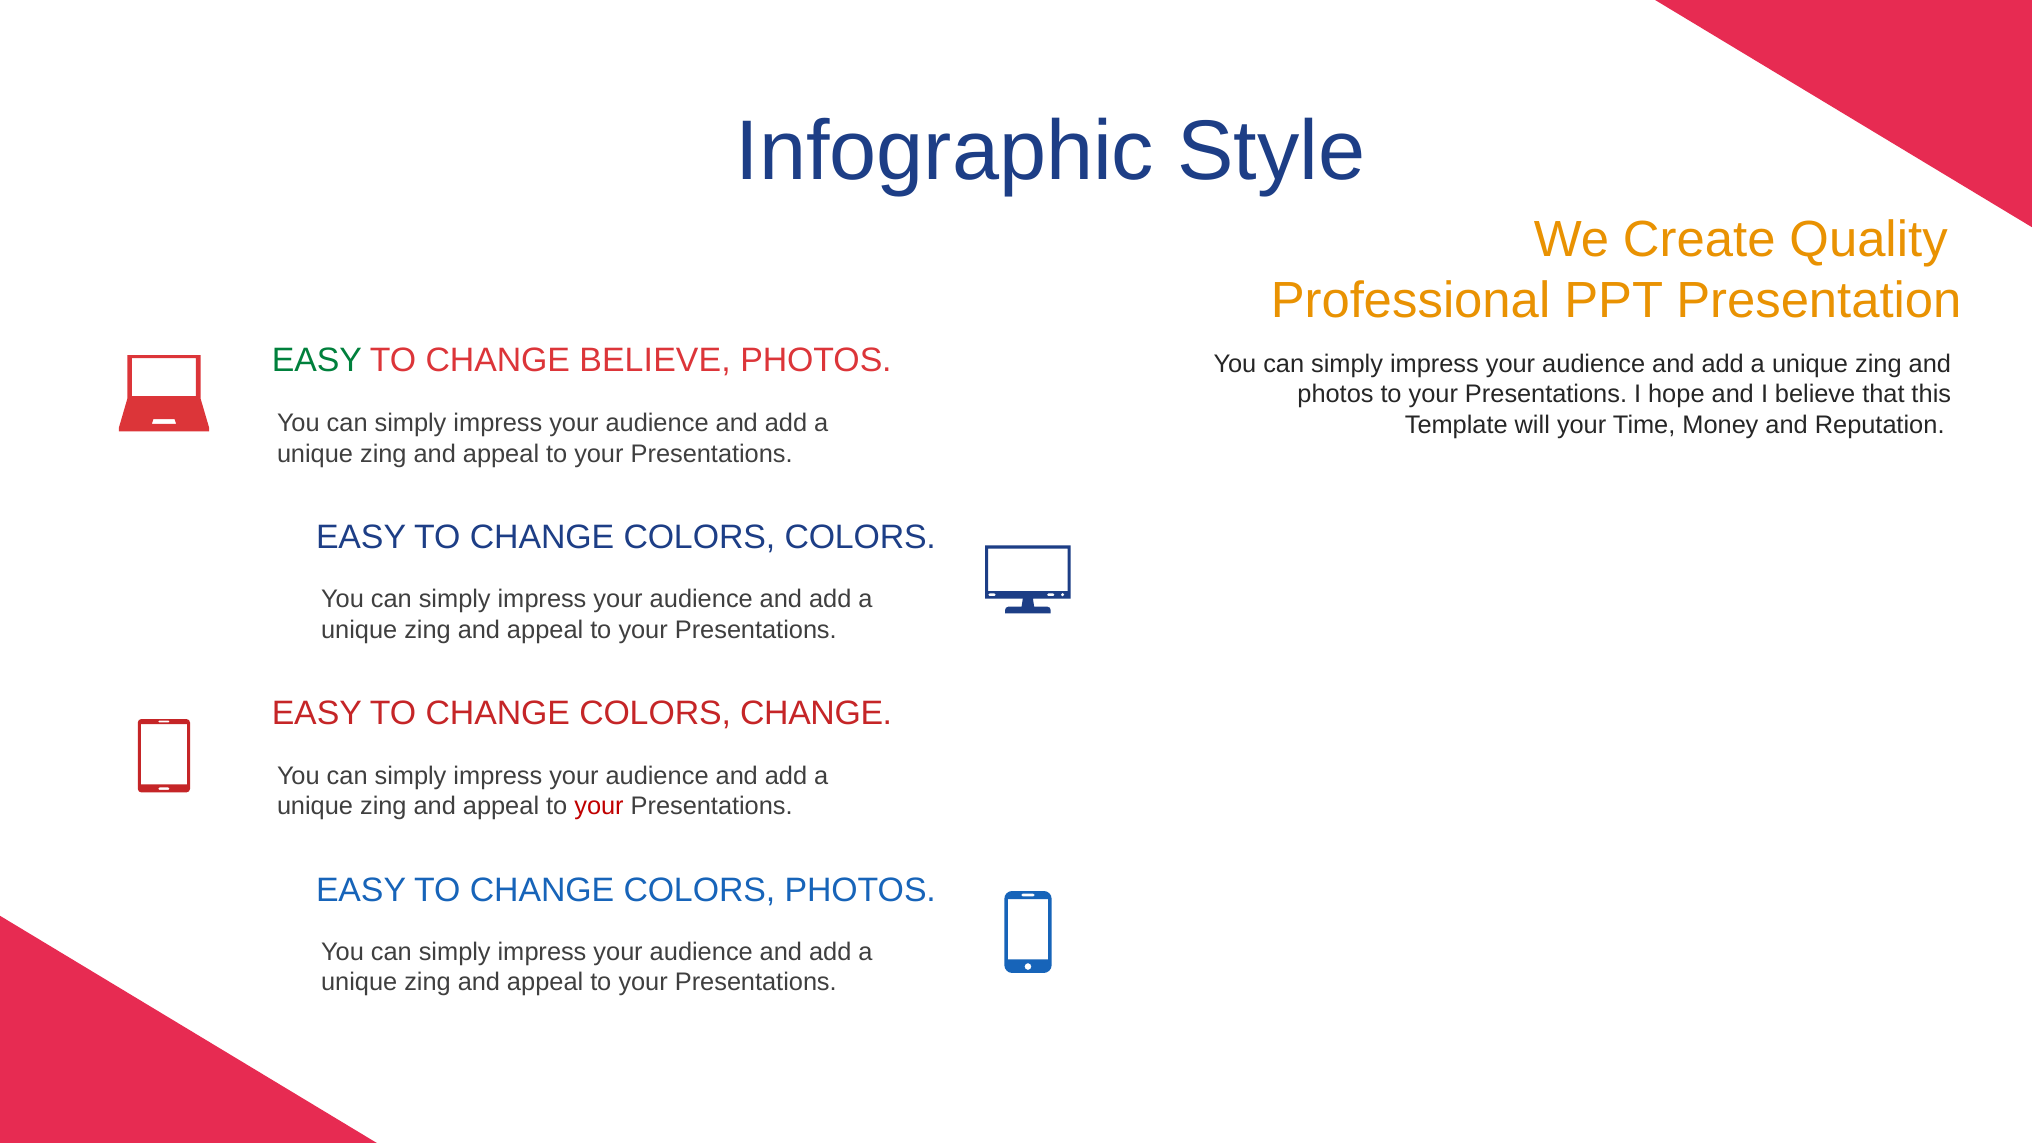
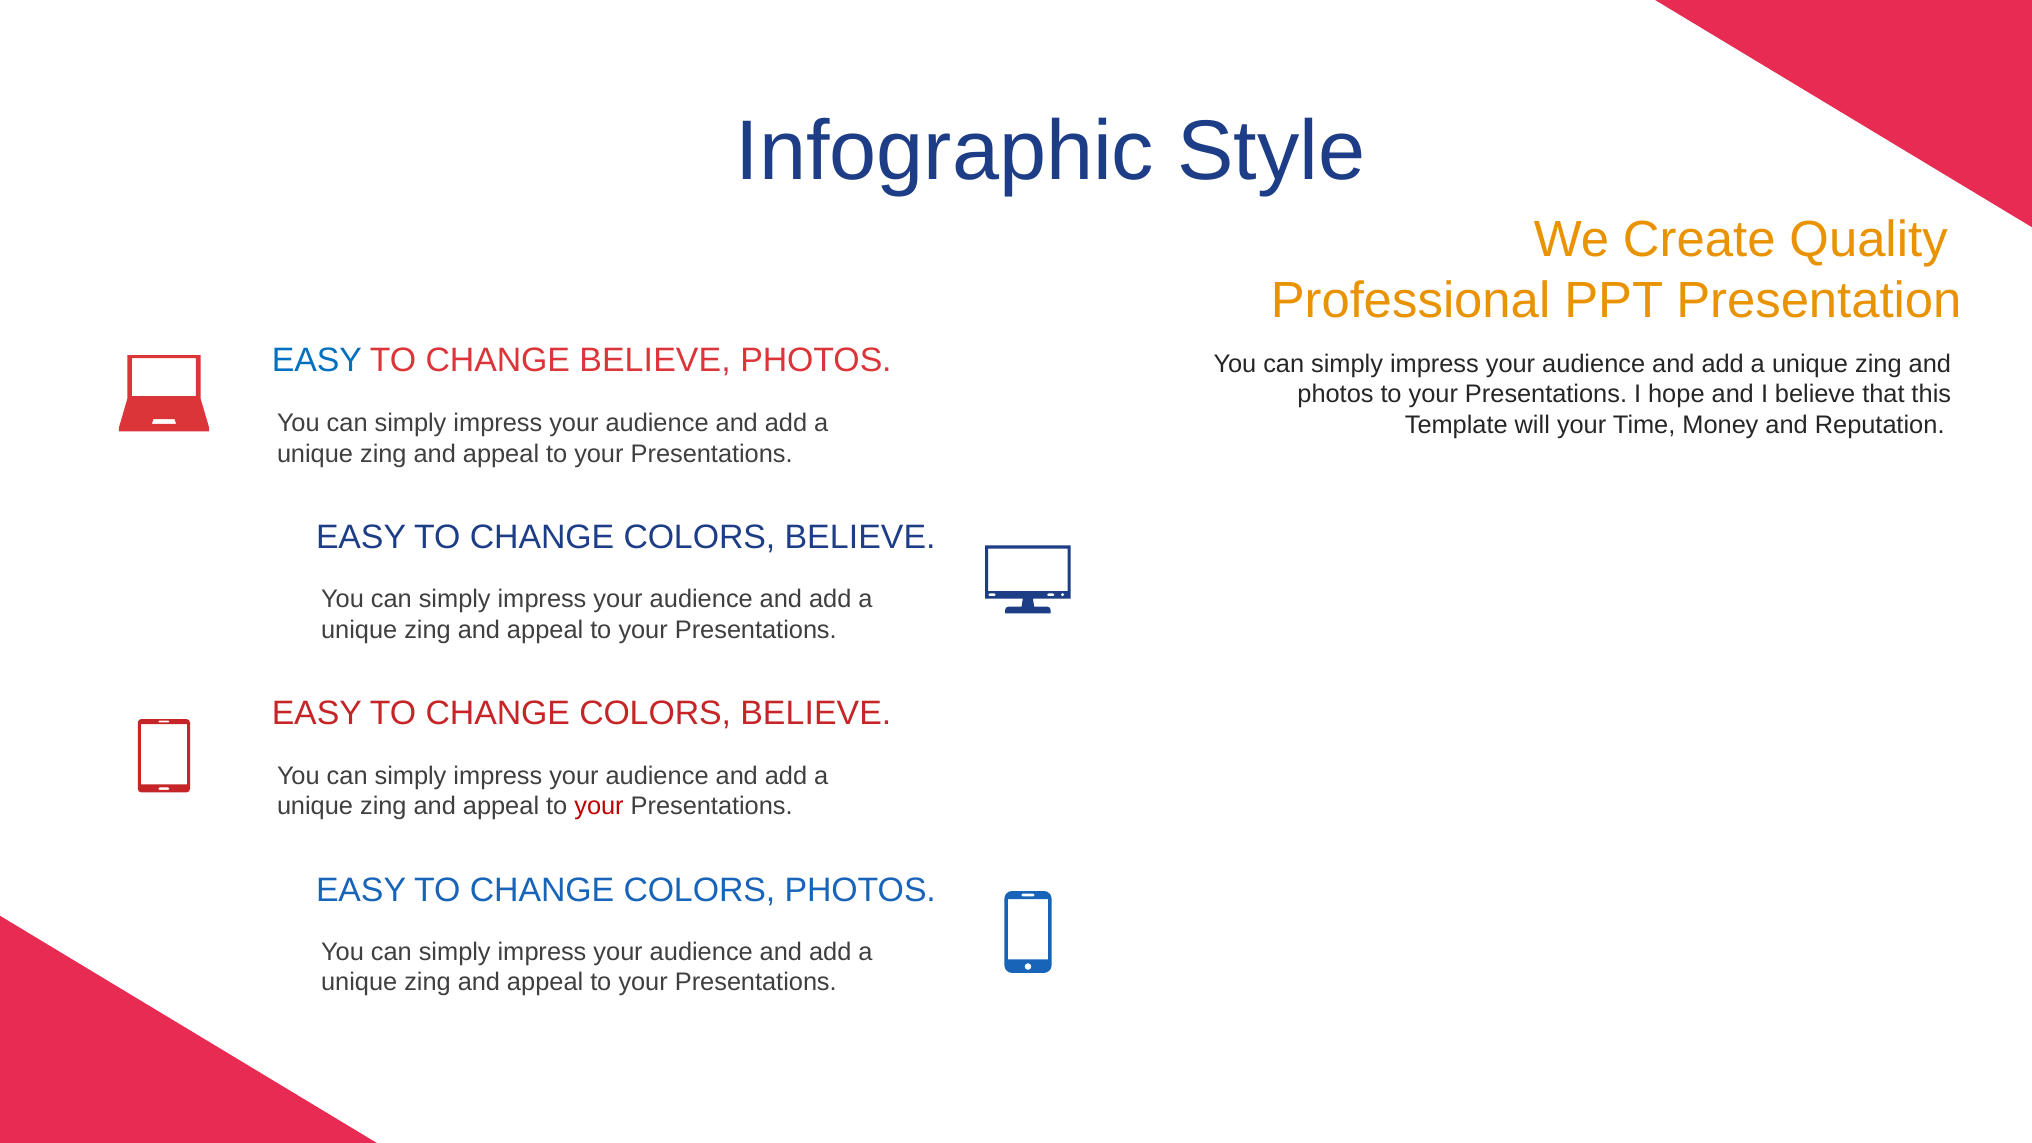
EASY colour: green -> blue (317, 361)
COLORS: COLORS -> BELIEVE (860, 537)
CHANGE: CHANGE -> BELIEVE (816, 714)
